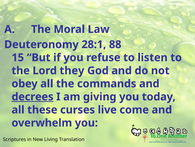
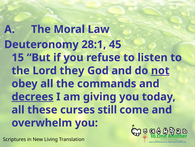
88: 88 -> 45 (115, 44)
not underline: none -> present (160, 70)
live: live -> still (107, 109)
